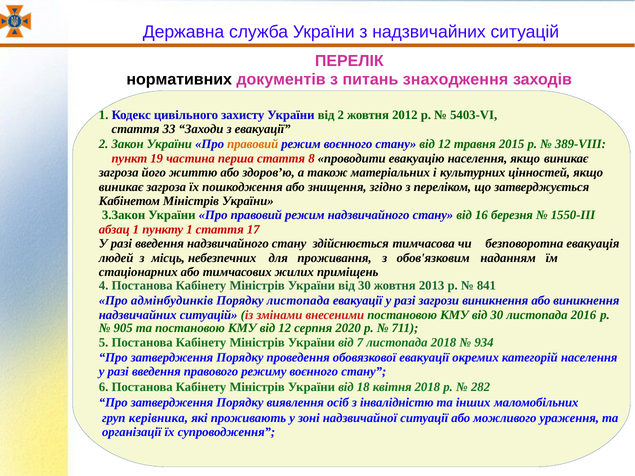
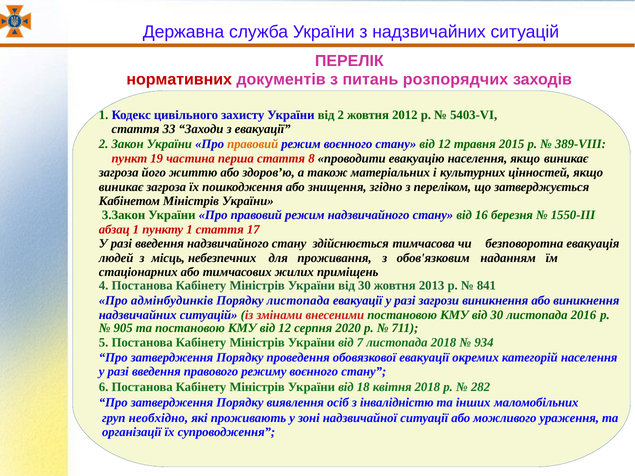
нормативних colour: black -> red (179, 79)
знаходження: знаходження -> розпорядчих (456, 79)
керівника: керівника -> необхідно (158, 418)
